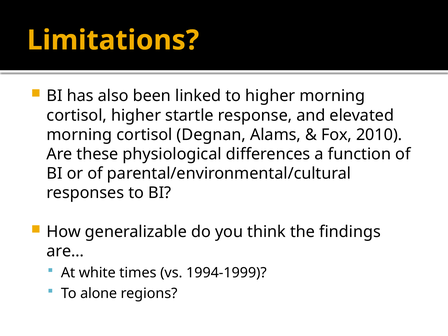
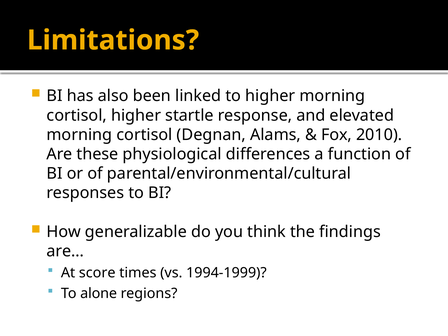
white: white -> score (97, 273)
